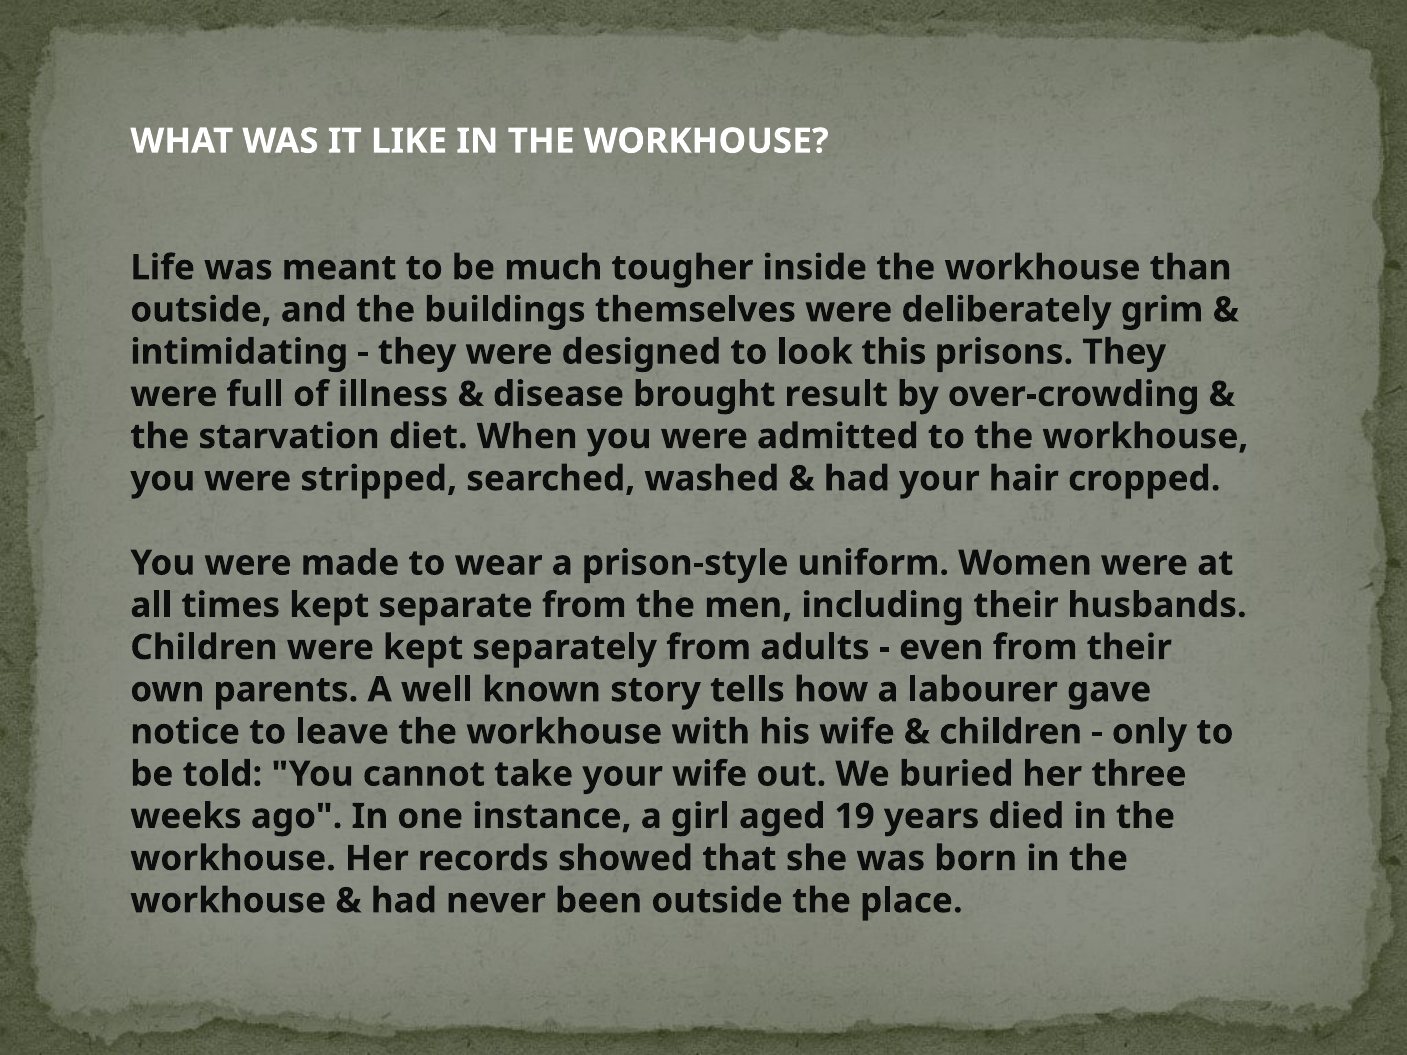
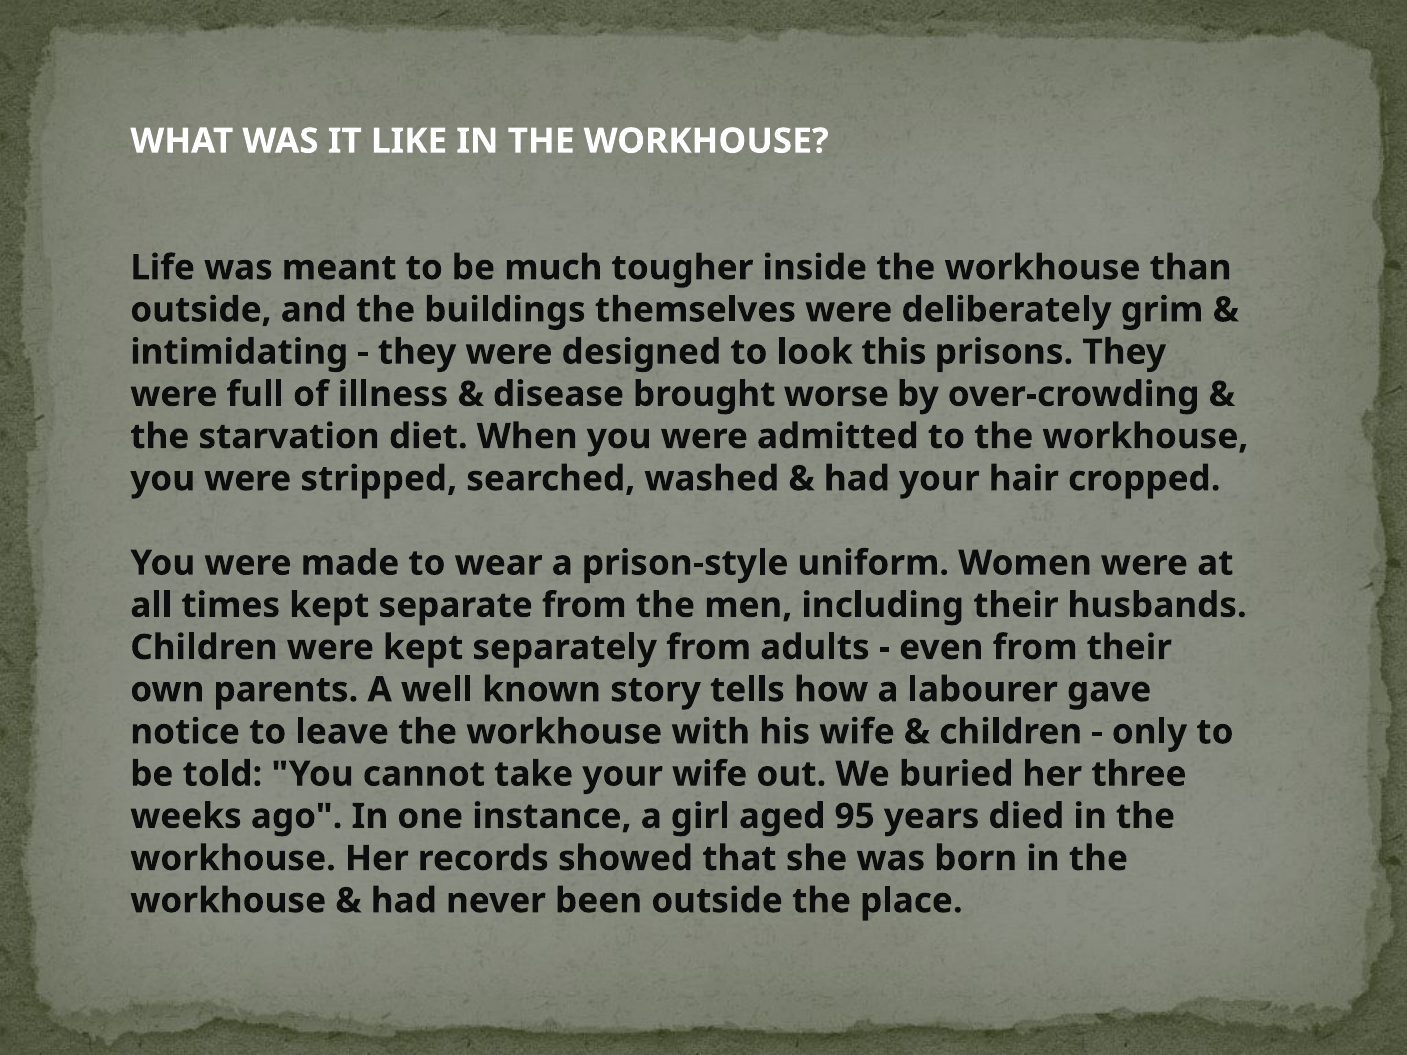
result: result -> worse (836, 394)
19: 19 -> 95 (855, 816)
